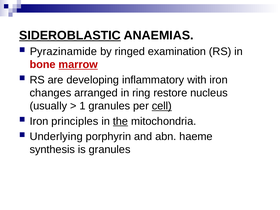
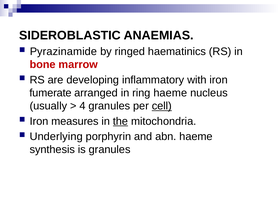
SIDEROBLASTIC underline: present -> none (70, 35)
examination: examination -> haematinics (177, 51)
marrow underline: present -> none (78, 65)
changes: changes -> fumerate (51, 93)
ring restore: restore -> haeme (170, 93)
1: 1 -> 4 (82, 106)
principles: principles -> measures (75, 121)
